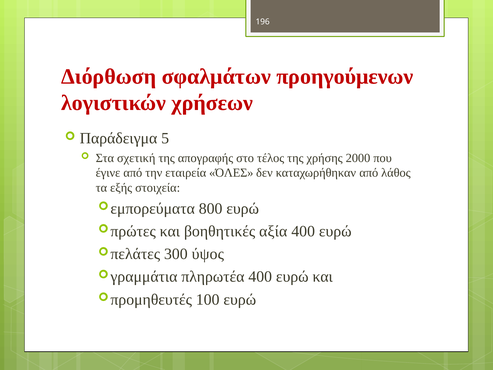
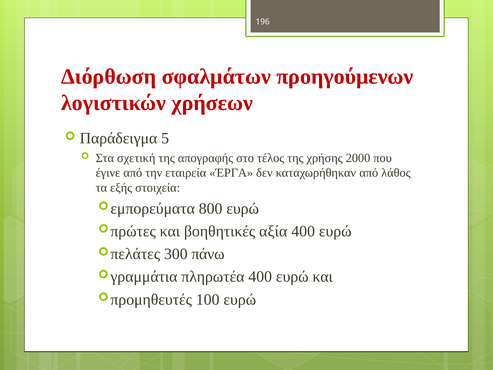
ΌΛΕΣ: ΌΛΕΣ -> ΈΡΓΑ (231, 173)
ύψος: ύψος -> πάνω (208, 254)
